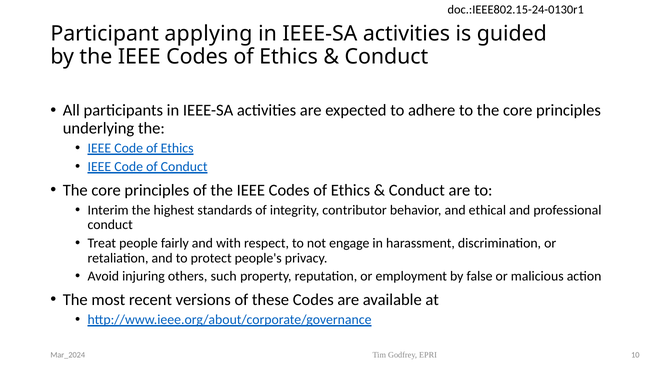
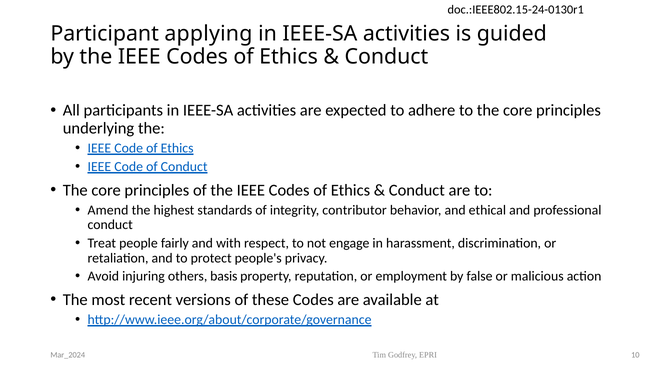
Interim: Interim -> Amend (108, 210)
such: such -> basis (224, 276)
